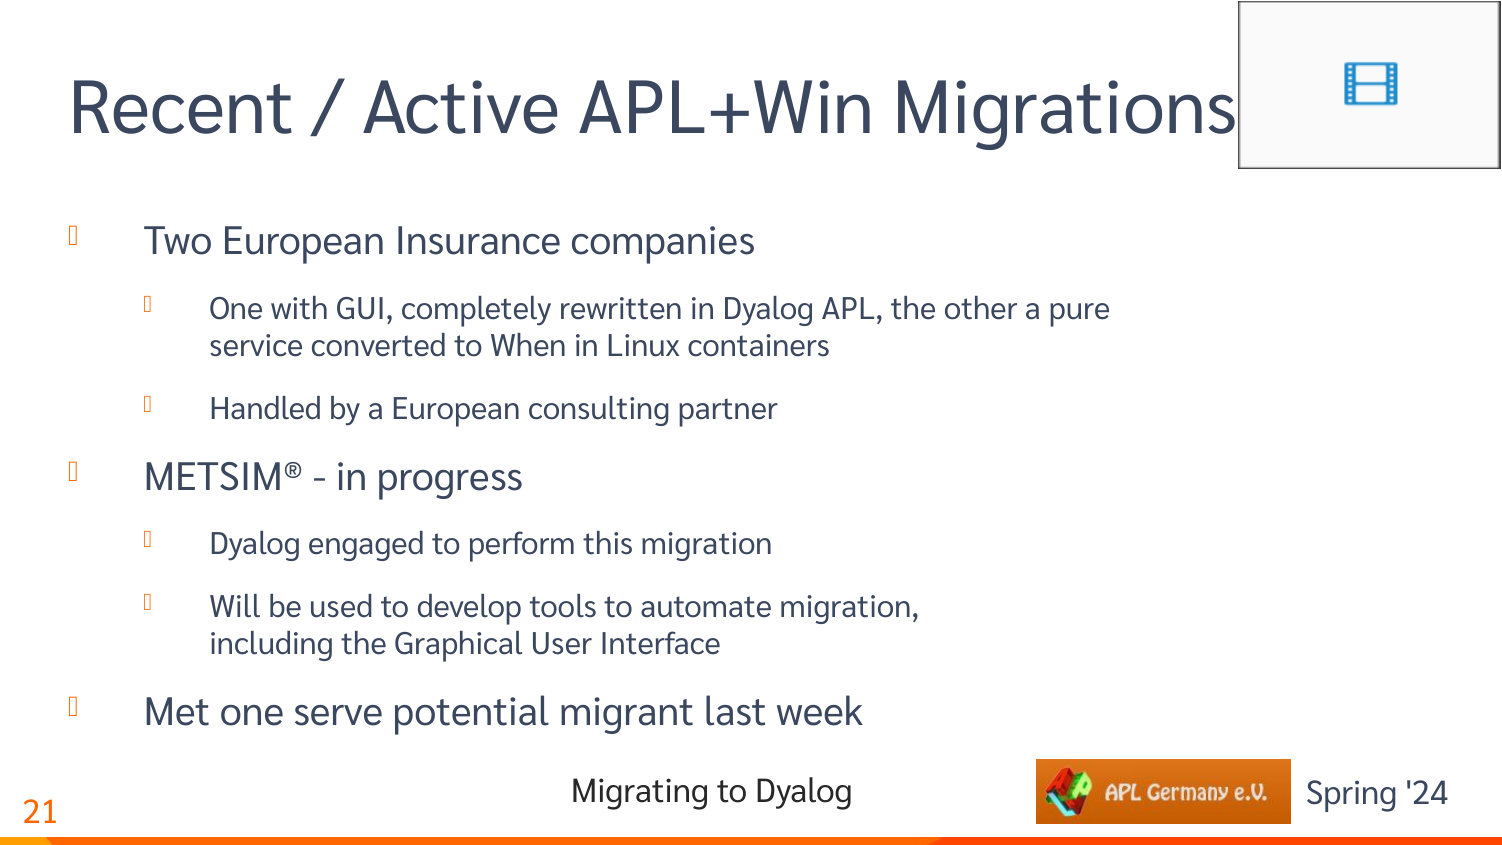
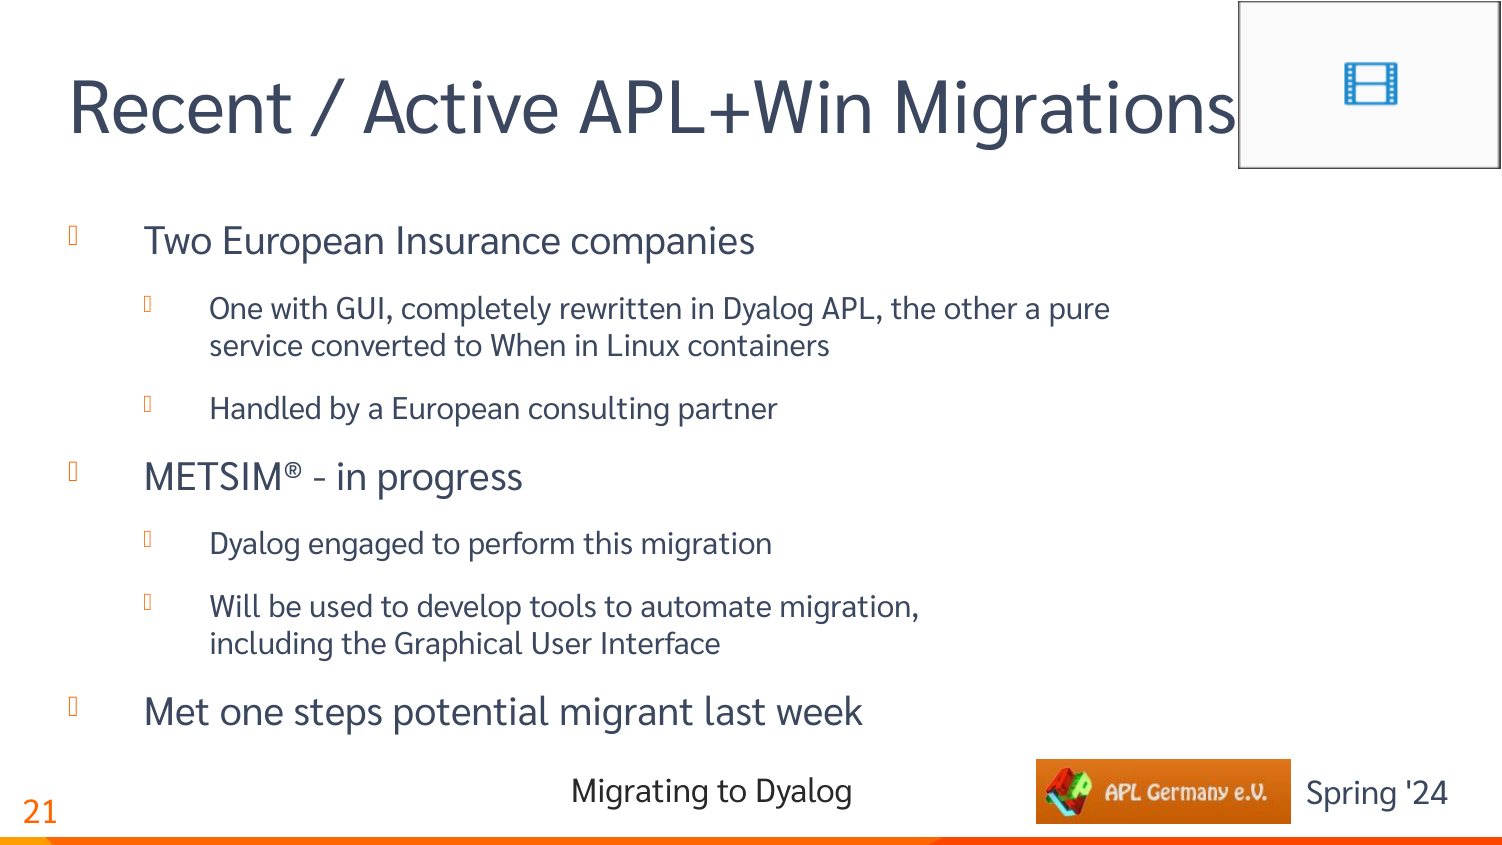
serve: serve -> steps (338, 712)
